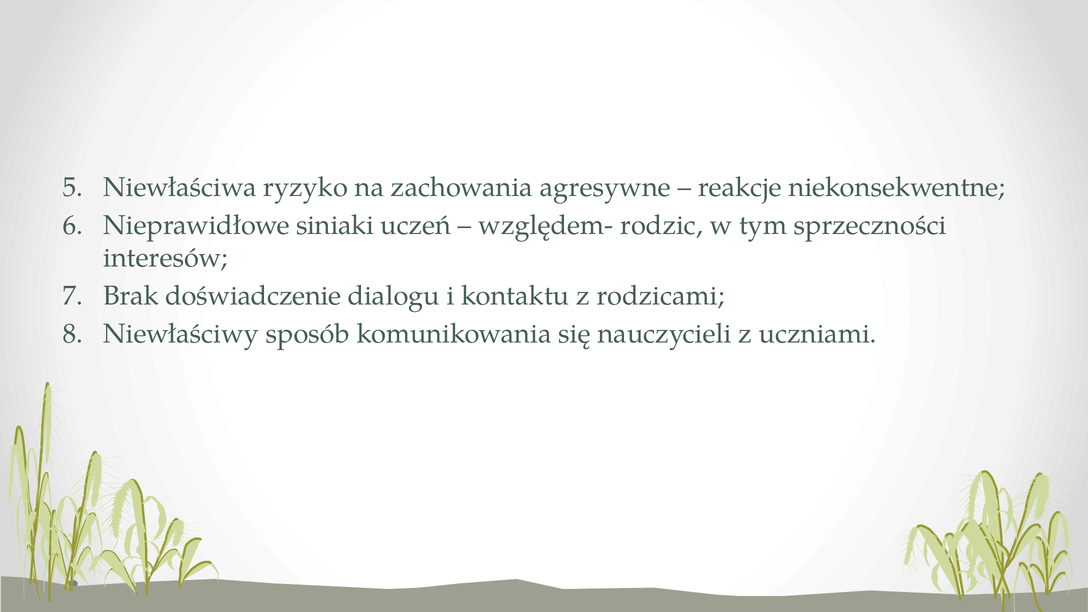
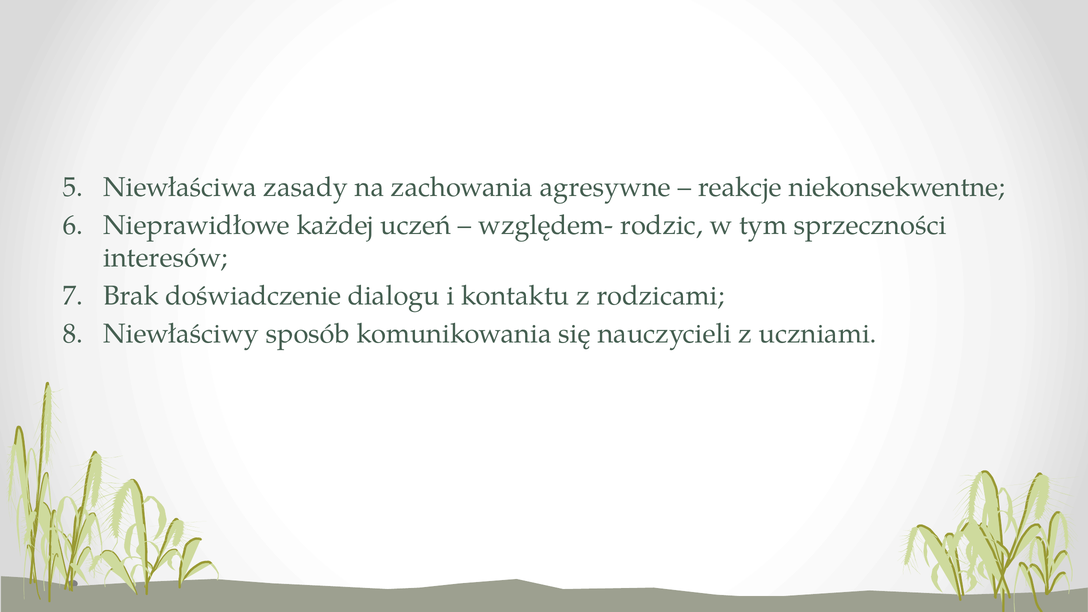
ryzyko: ryzyko -> zasady (306, 187)
siniaki: siniaki -> każdej (335, 225)
